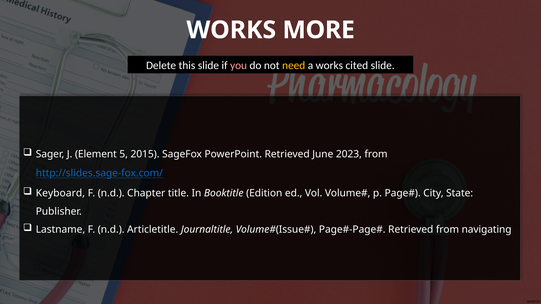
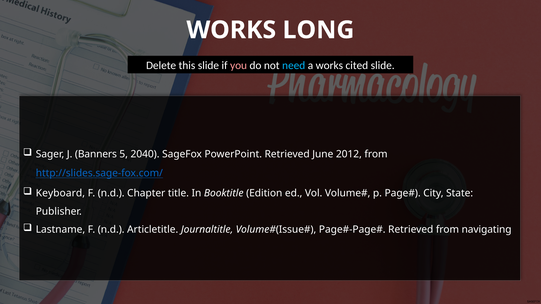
MORE: MORE -> LONG (318, 30)
need colour: yellow -> light blue (294, 65)
Element: Element -> Banners (96, 154)
2015: 2015 -> 2040 (145, 154)
2023: 2023 -> 2012 (349, 154)
